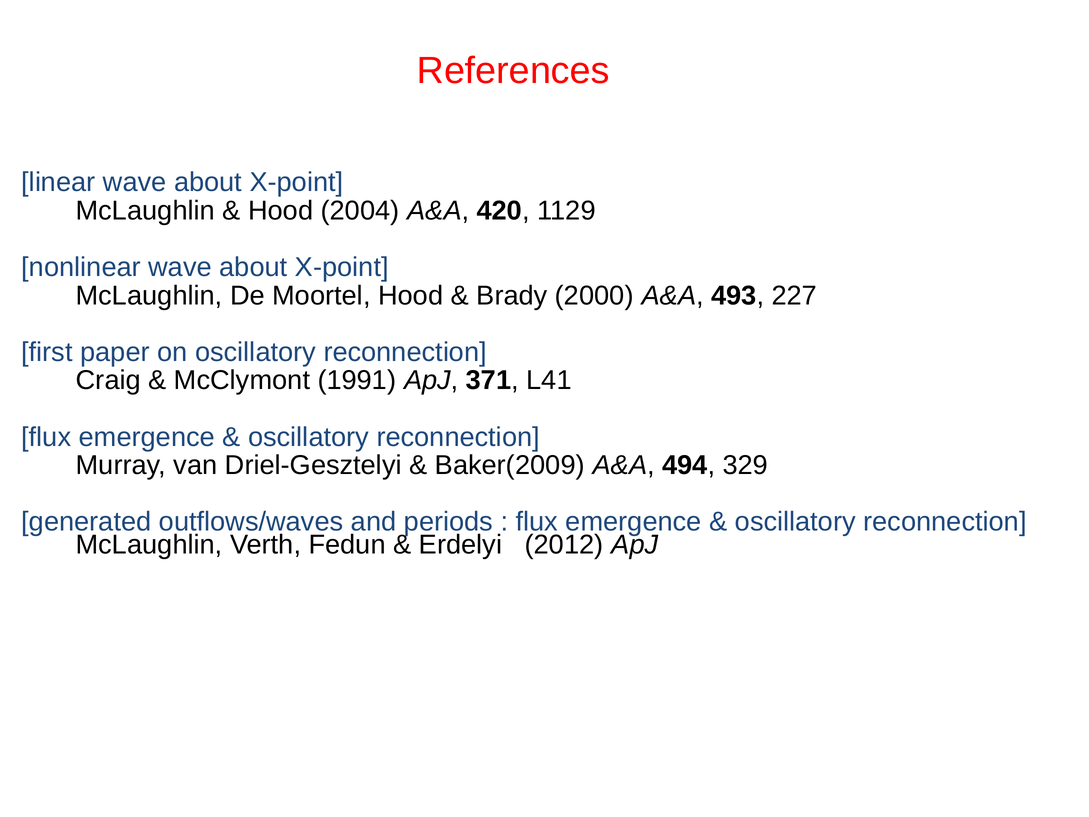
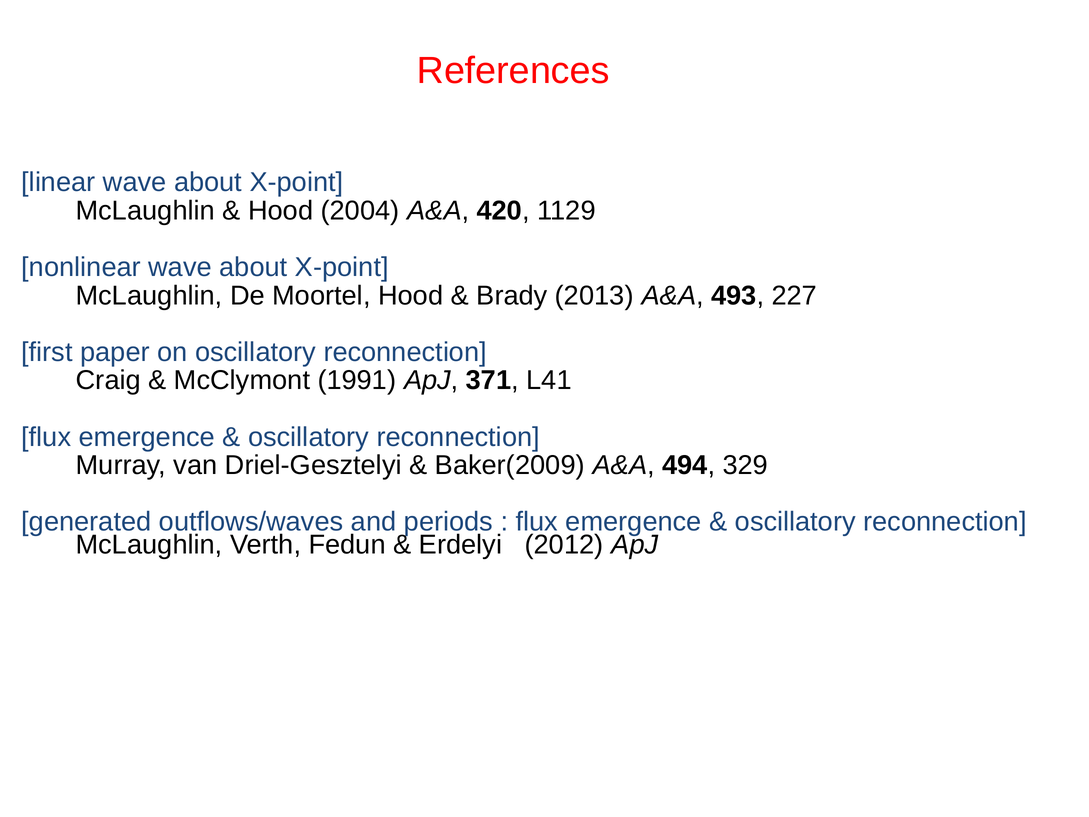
2000: 2000 -> 2013 (594, 295)
